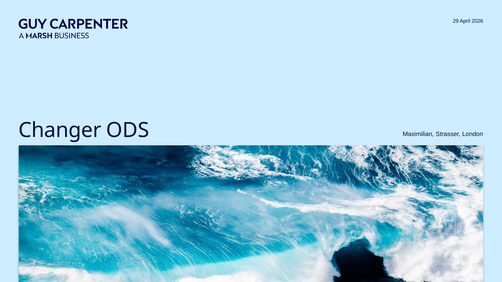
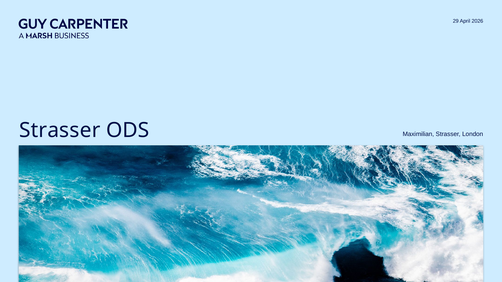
Changer: Changer -> Strasser (60, 130)
